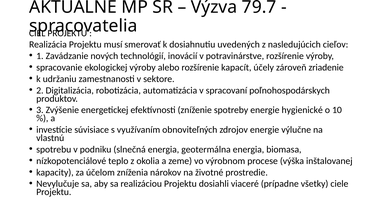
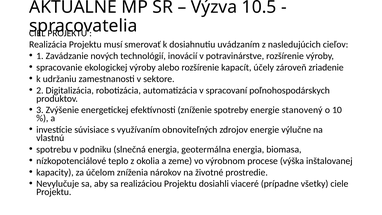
79.7: 79.7 -> 10.5 (259, 7)
uvedených: uvedených -> uvádzaním (239, 45)
hygienické: hygienické -> stanovený (302, 110)
